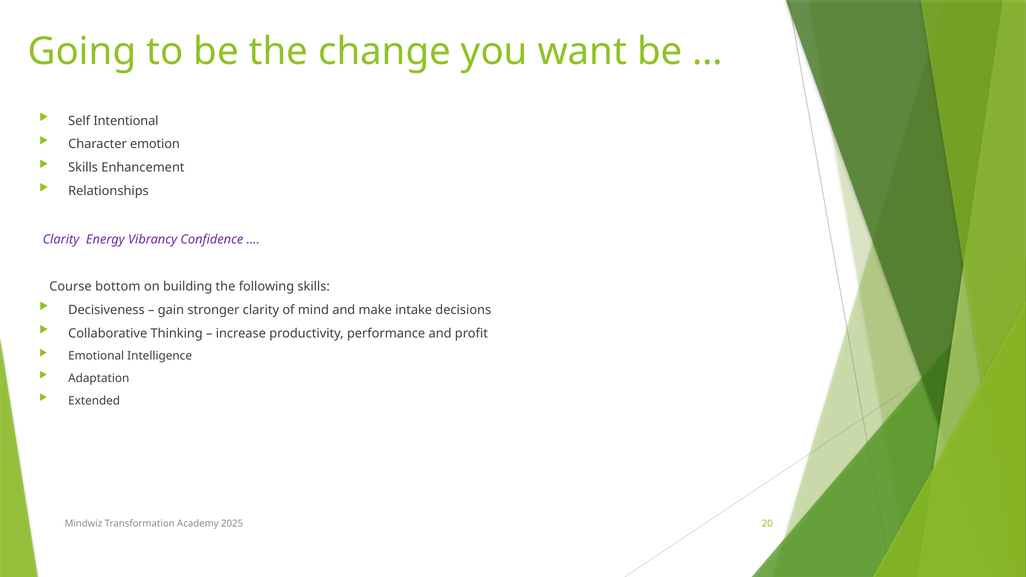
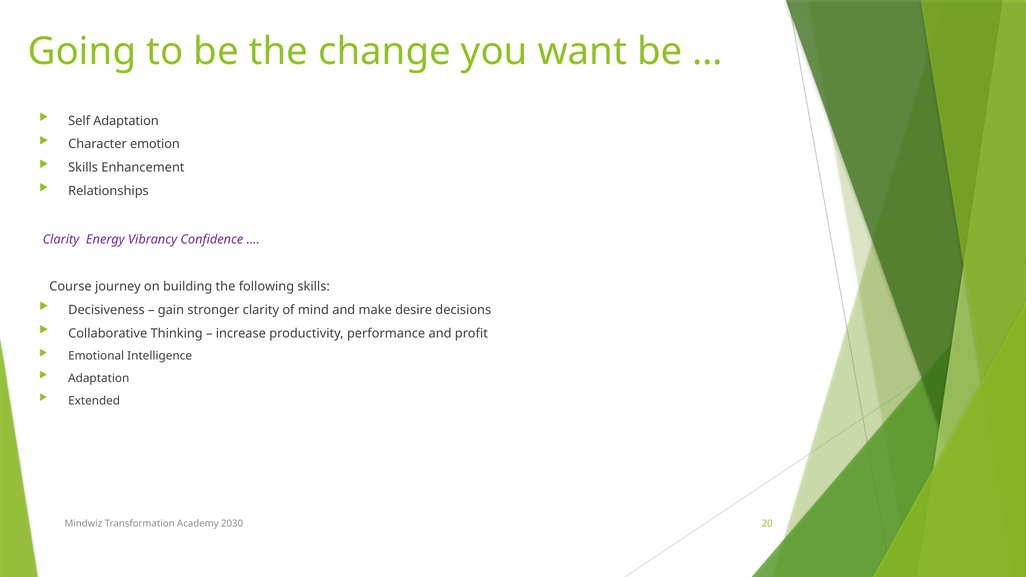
Self Intentional: Intentional -> Adaptation (126, 121)
bottom: bottom -> journey (118, 286)
intake: intake -> desire (414, 310)
2025: 2025 -> 2030 (232, 524)
